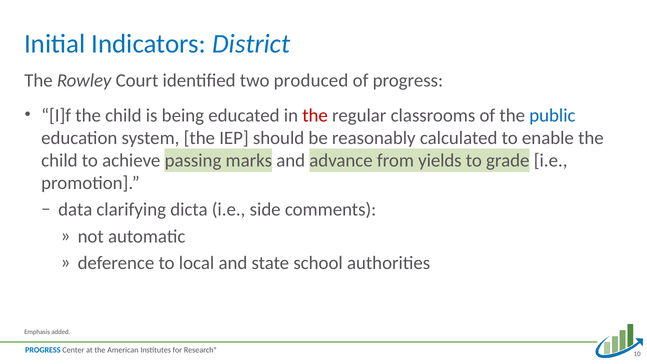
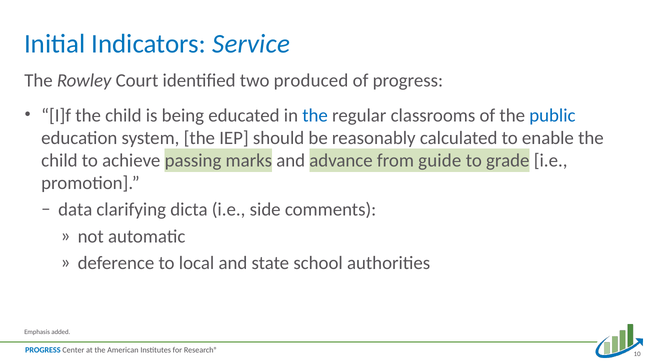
District: District -> Service (251, 44)
the colour: red -> blue (315, 115)
yields: yields -> guide (440, 160)
